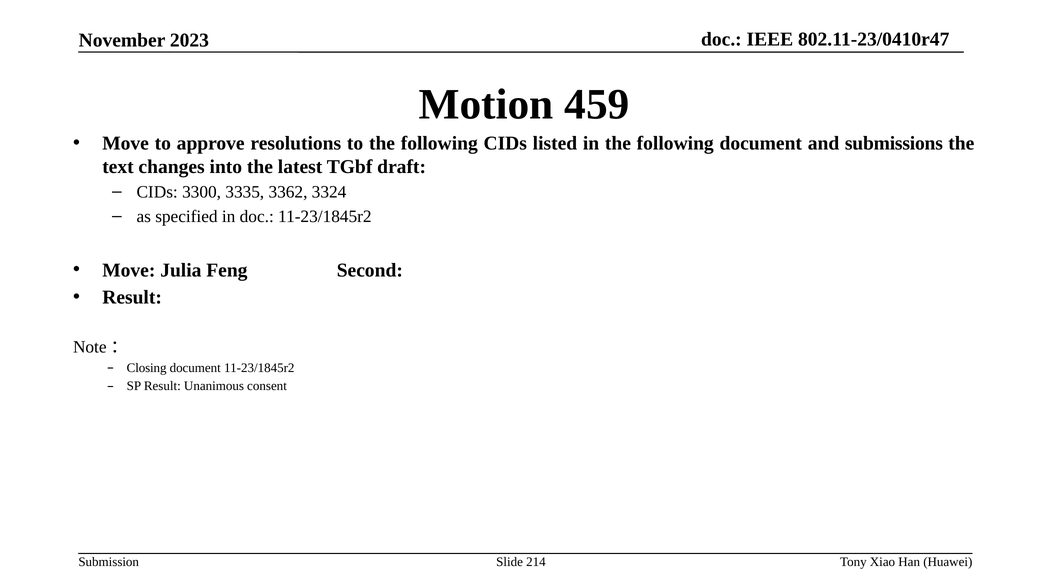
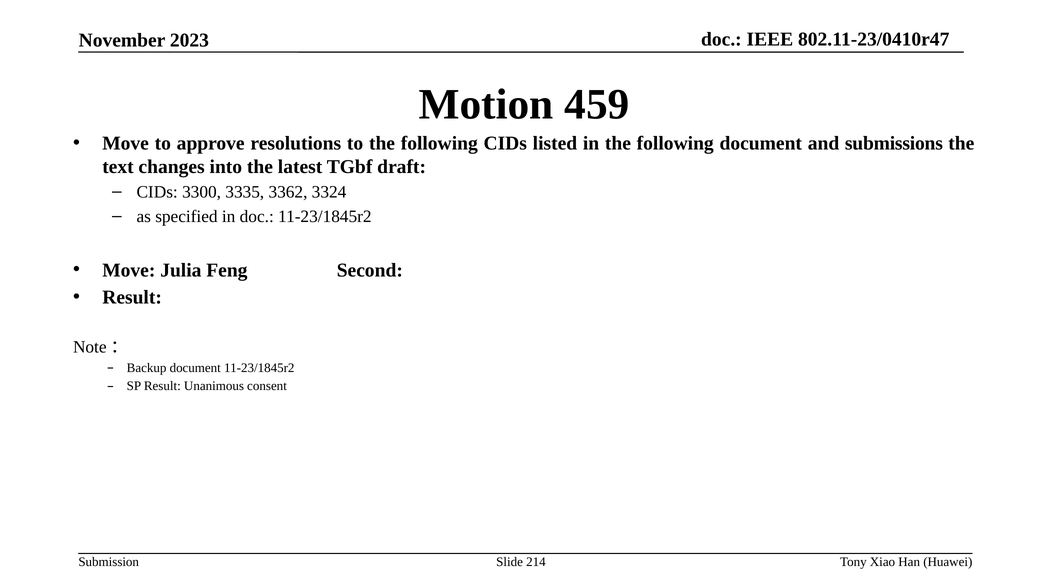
Closing: Closing -> Backup (147, 368)
